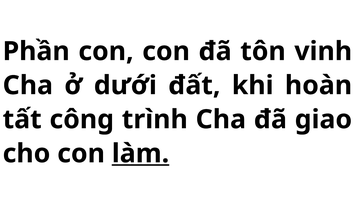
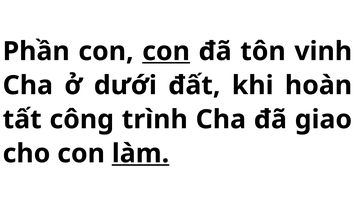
con underline: none -> present (166, 52)
